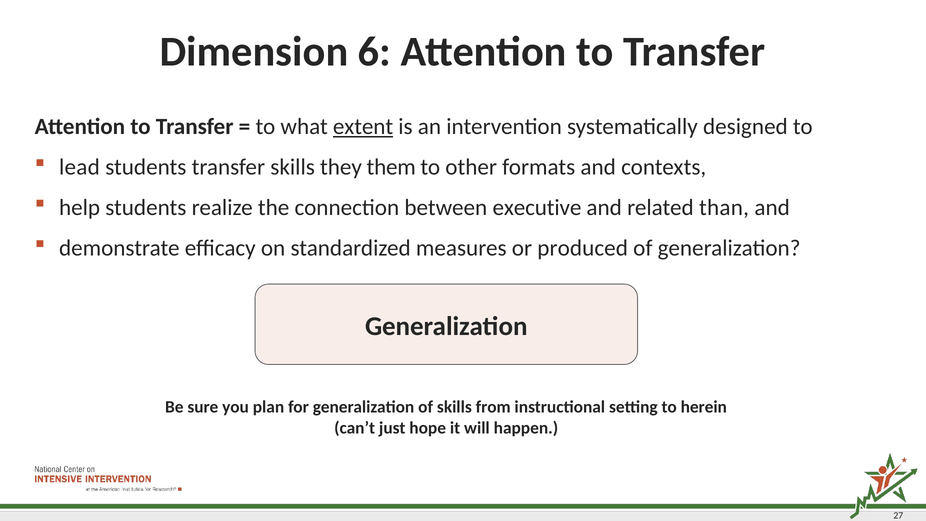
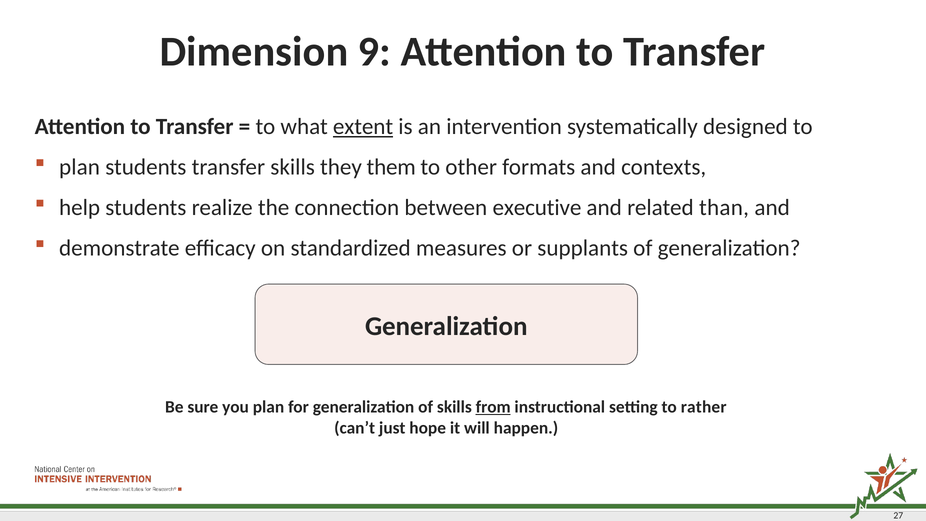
6: 6 -> 9 (375, 52)
lead: lead -> plan (80, 167)
produced: produced -> supplants (583, 248)
from underline: none -> present (493, 407)
herein: herein -> rather (704, 407)
